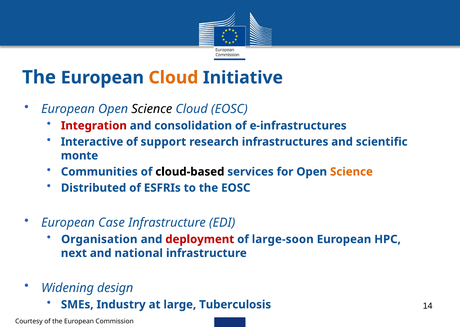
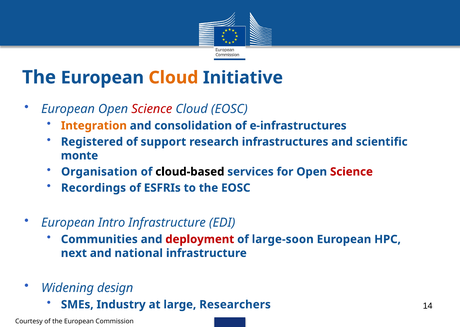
Science colour: black -> red (152, 109)
Integration colour: red -> orange (94, 125)
Interactive: Interactive -> Registered (92, 142)
Communities: Communities -> Organisation (99, 171)
Science colour: orange -> red (351, 171)
Distributed: Distributed -> Recordings (94, 188)
Case: Case -> Intro (112, 222)
Organisation: Organisation -> Communities (99, 239)
Tuberculosis: Tuberculosis -> Researchers (235, 304)
